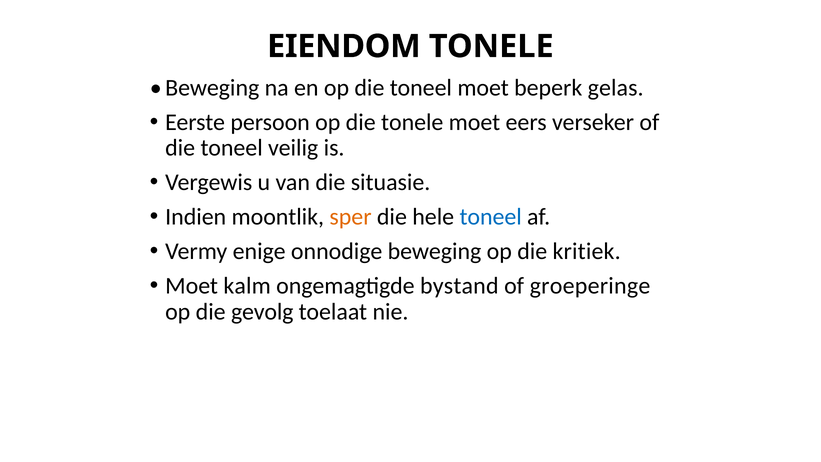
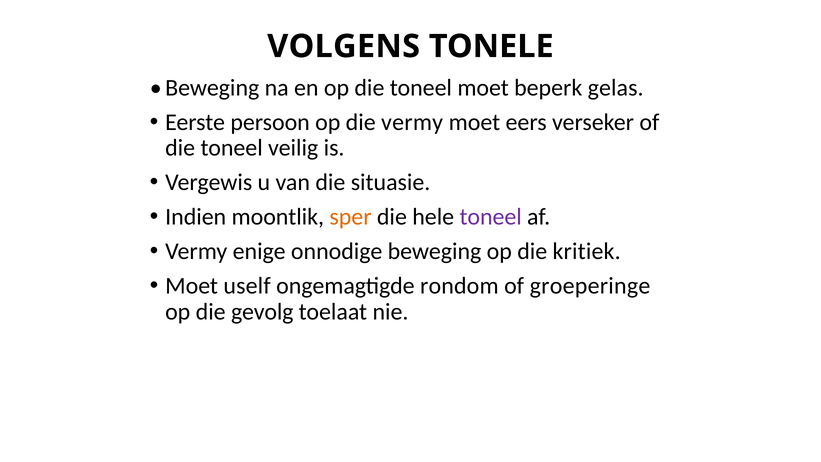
EIENDOM: EIENDOM -> VOLGENS (344, 46)
die tonele: tonele -> vermy (412, 122)
toneel colour: blue -> purple (491, 217)
kalm: kalm -> uself (247, 286)
bystand: bystand -> rondom (459, 286)
